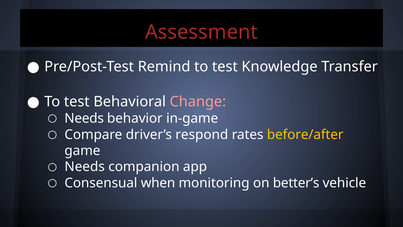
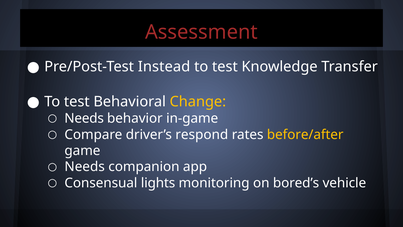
Remind: Remind -> Instead (164, 67)
Change colour: pink -> yellow (198, 102)
when: when -> lights (158, 183)
better’s: better’s -> bored’s (296, 183)
